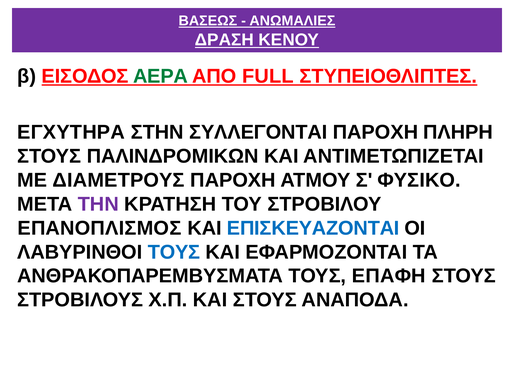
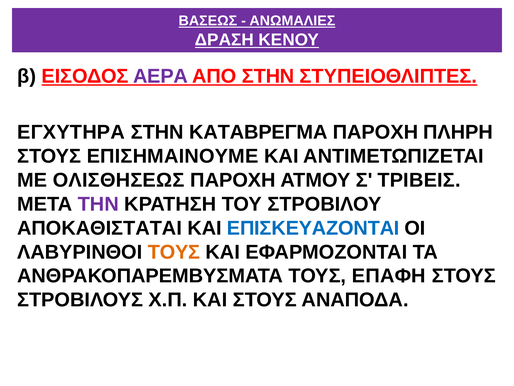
ΑΕΡΑ colour: green -> purple (160, 76)
ΑΠΟ FULL: FULL -> ΣΤΗΝ (268, 76)
ΣΥΛΛΕΓΟΝΤΑΙ: ΣΥΛΛΕΓΟΝΤΑΙ -> ΚΑΤΑΒΡΕΓΜΑ (258, 132)
ΠΑΛΙΝΔΡΟΜΙΚΩΝ: ΠΑΛΙΝΔΡΟΜΙΚΩΝ -> ΕΠΙΣΗΜΑΙΝΟYΜΕ (173, 156)
ΔΙΑΜΕΤΡΟΥΣ: ΔΙΑΜΕΤΡΟΥΣ -> ΟΛΙΣΘΗΣΕΩΣ (119, 180)
ΦΥΣΙΚΟ: ΦΥΣΙΚΟ -> ΤΡΙΒΕΙΣ (419, 180)
ΕΠΑΝΟΠΛΙΣΜΟΣ: ΕΠΑΝΟΠΛΙΣΜΟΣ -> ΑΠΟΚΑΘΙΣΤΑΤΑΙ (100, 228)
ΤΟΥΣ colour: blue -> orange (174, 252)
